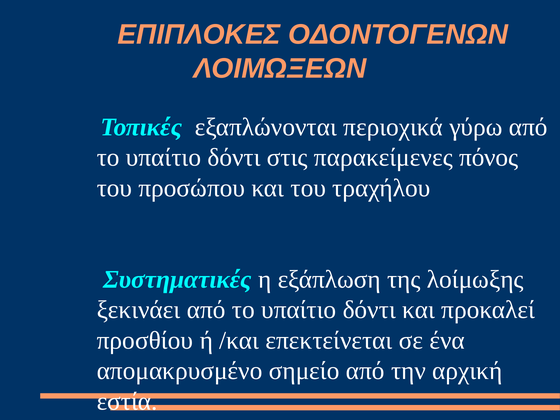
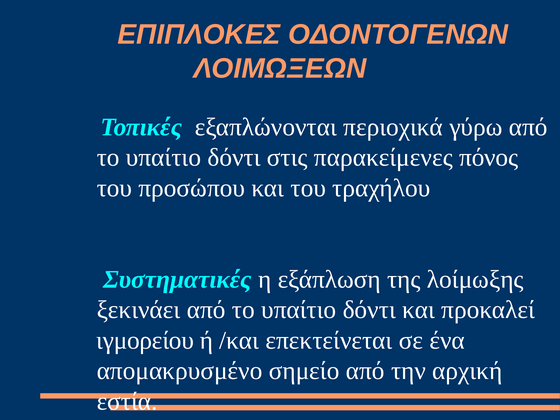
προσθίου: προσθίου -> ιγμορείου (145, 340)
